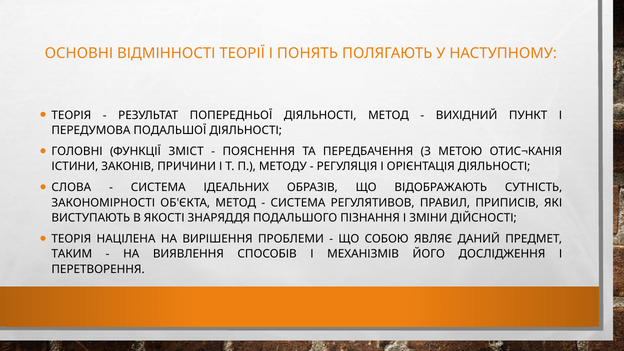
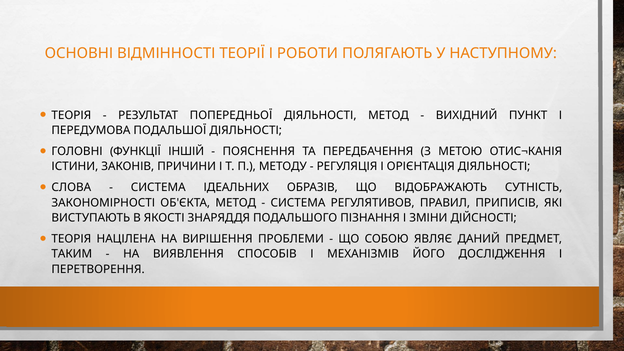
ПОНЯТЬ: ПОНЯТЬ -> РОБОТИ (307, 53)
ЗМІСТ: ЗМІСТ -> ІНШІЙ (186, 151)
